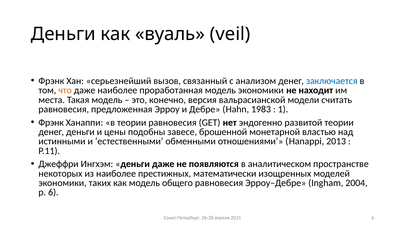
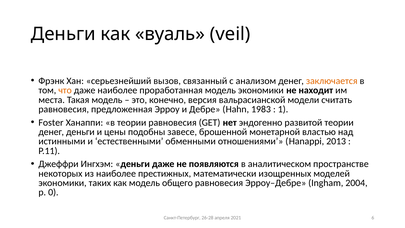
заключается colour: blue -> orange (332, 81)
Фрэнк: Фрэнк -> Foster (51, 122)
p 6: 6 -> 0 (53, 192)
